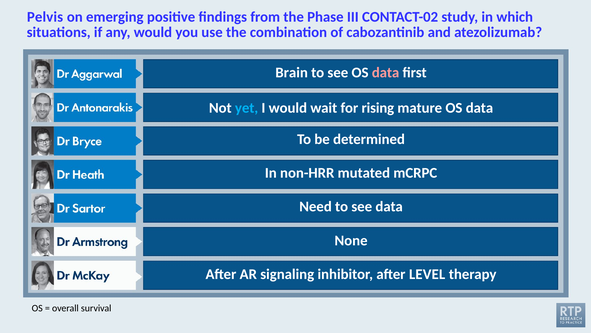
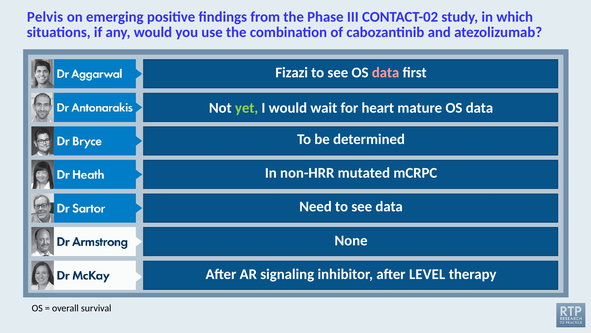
Brain: Brain -> Fizazi (292, 72)
yet colour: light blue -> light green (247, 108)
rising: rising -> heart (378, 108)
